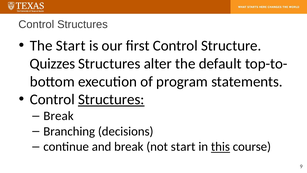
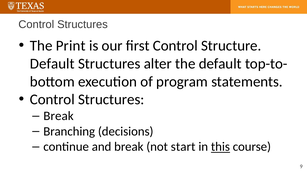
The Start: Start -> Print (71, 46)
Quizzes: Quizzes -> Default (52, 64)
Structures underline: present -> none (111, 99)
